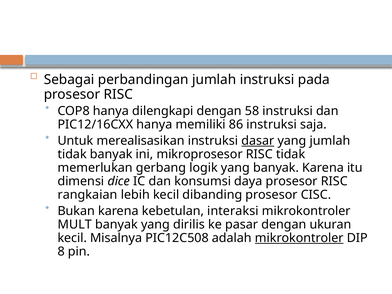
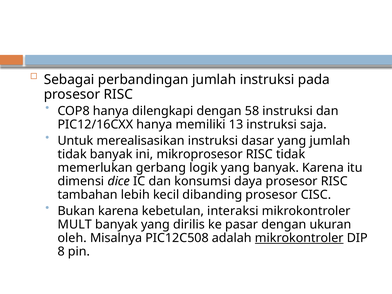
86: 86 -> 13 (236, 125)
dasar underline: present -> none (258, 141)
rangkaian: rangkaian -> tambahan (88, 195)
kecil: kecil -> oleh (72, 238)
